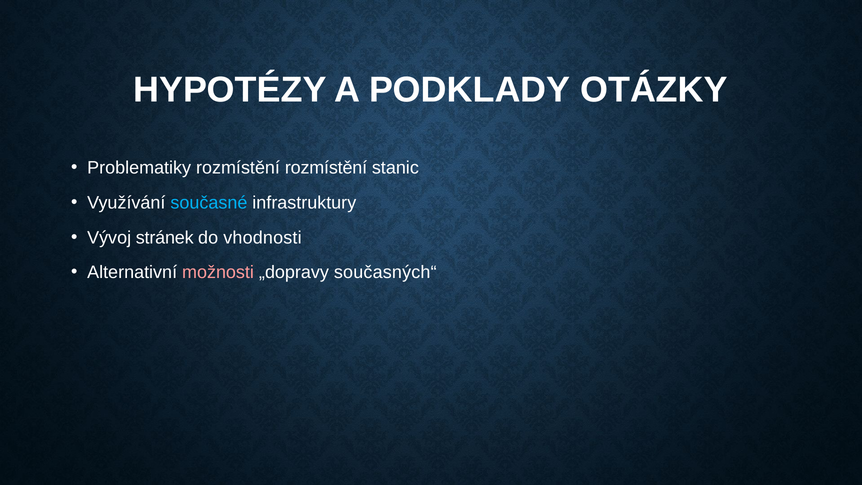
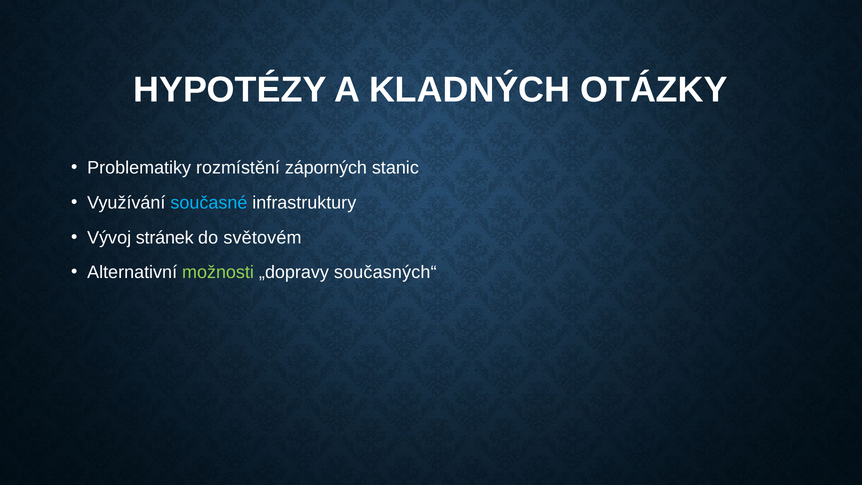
PODKLADY: PODKLADY -> KLADNÝCH (470, 90)
rozmístění rozmístění: rozmístění -> záporných (326, 168)
vhodnosti: vhodnosti -> světovém (262, 238)
možnosti colour: pink -> light green (218, 272)
